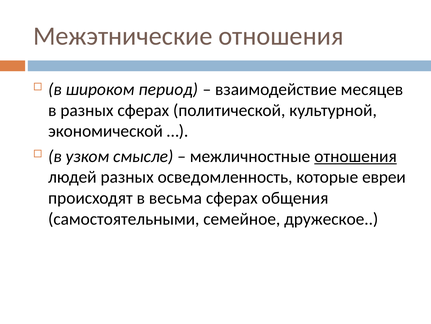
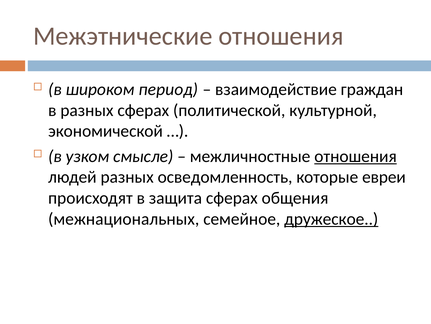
месяцев: месяцев -> граждан (372, 89)
весьма: весьма -> защита (175, 198)
самостоятельными: самостоятельными -> межнациональных (124, 218)
дружеское underline: none -> present (331, 218)
